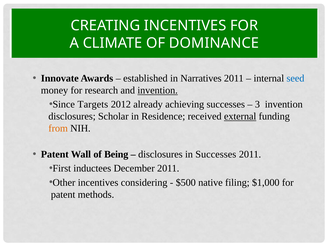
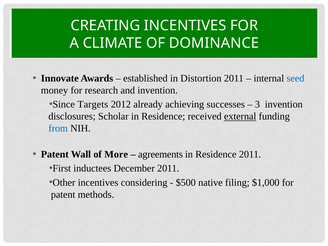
Narratives: Narratives -> Distortion (201, 78)
invention underline: present -> none (158, 90)
from colour: orange -> blue (58, 128)
Being: Being -> More (116, 154)
disclosures: disclosures -> agreements (160, 154)
Successes: Successes -> Residence (216, 154)
